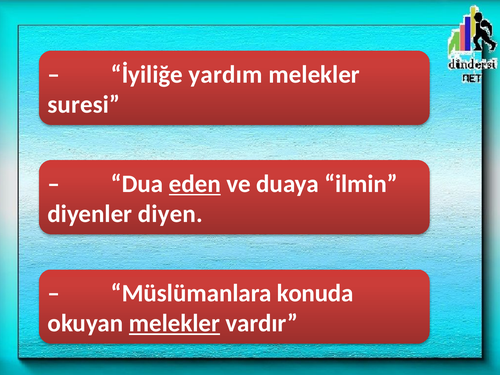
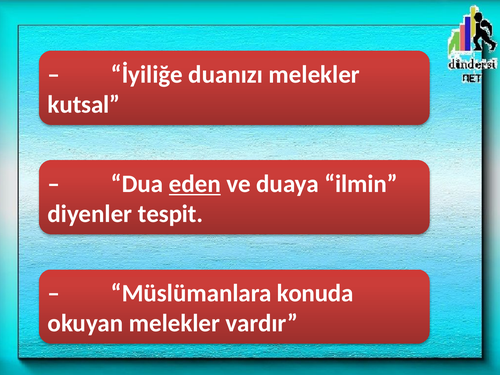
yardım: yardım -> duanızı (226, 75)
suresi: suresi -> kutsal (84, 105)
diyen: diyen -> tespit (171, 214)
melekler underline: present -> none (174, 323)
